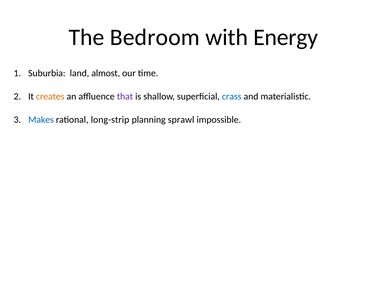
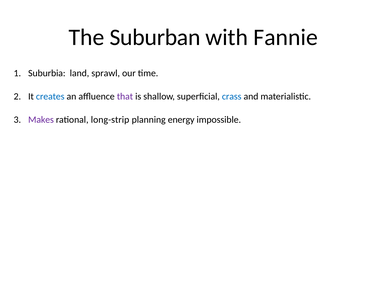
Bedroom: Bedroom -> Suburban (155, 37)
Energy: Energy -> Fannie (286, 37)
almost: almost -> sprawl (106, 73)
creates colour: orange -> blue (50, 97)
Makes colour: blue -> purple (41, 120)
sprawl: sprawl -> energy (181, 120)
